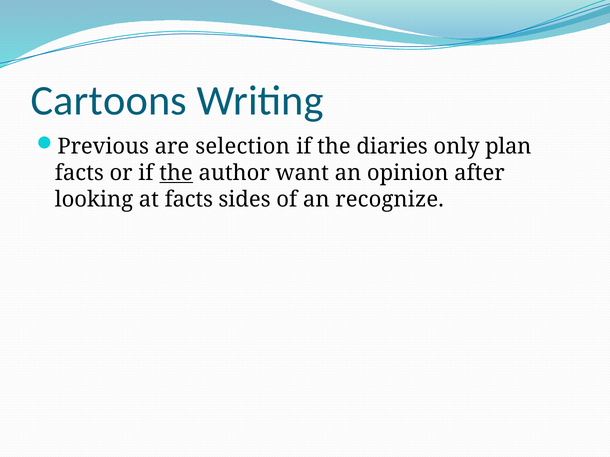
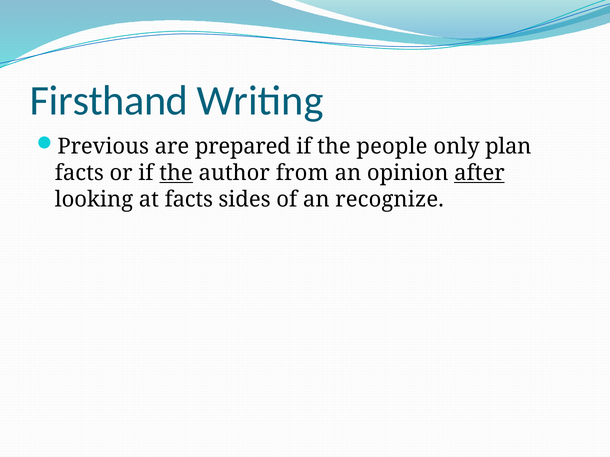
Cartoons: Cartoons -> Firsthand (109, 101)
selection: selection -> prepared (243, 147)
diaries: diaries -> people (392, 147)
want: want -> from (302, 173)
after underline: none -> present (479, 173)
